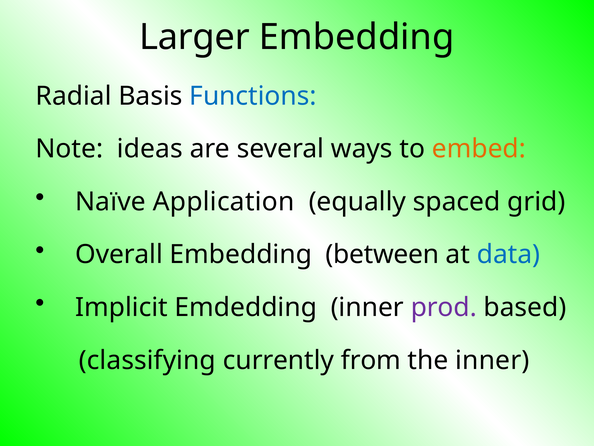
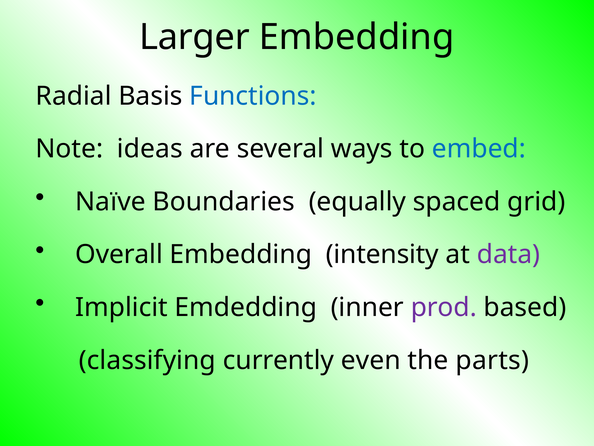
embed colour: orange -> blue (479, 149)
Application: Application -> Boundaries (224, 202)
between: between -> intensity (382, 254)
data colour: blue -> purple (508, 254)
from: from -> even (371, 360)
the inner: inner -> parts (492, 360)
